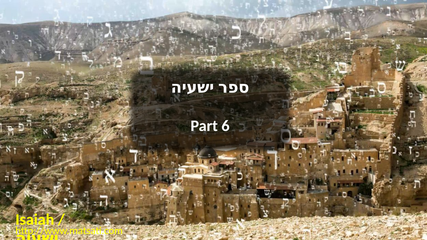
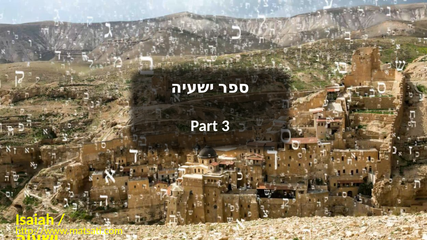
6: 6 -> 3 (226, 126)
